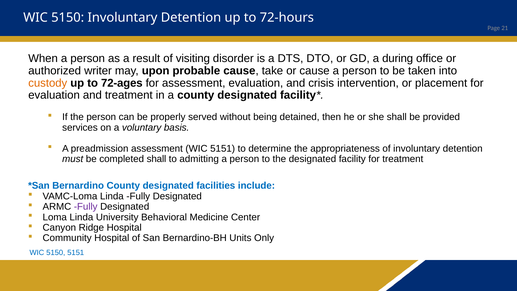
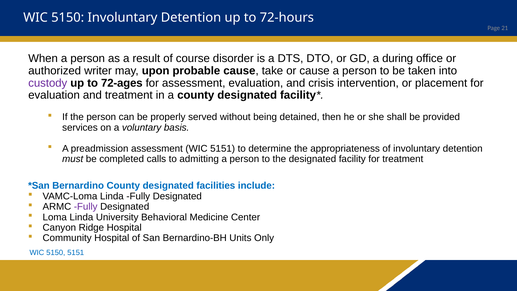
visiting: visiting -> course (193, 59)
custody colour: orange -> purple (48, 83)
completed shall: shall -> calls (156, 159)
